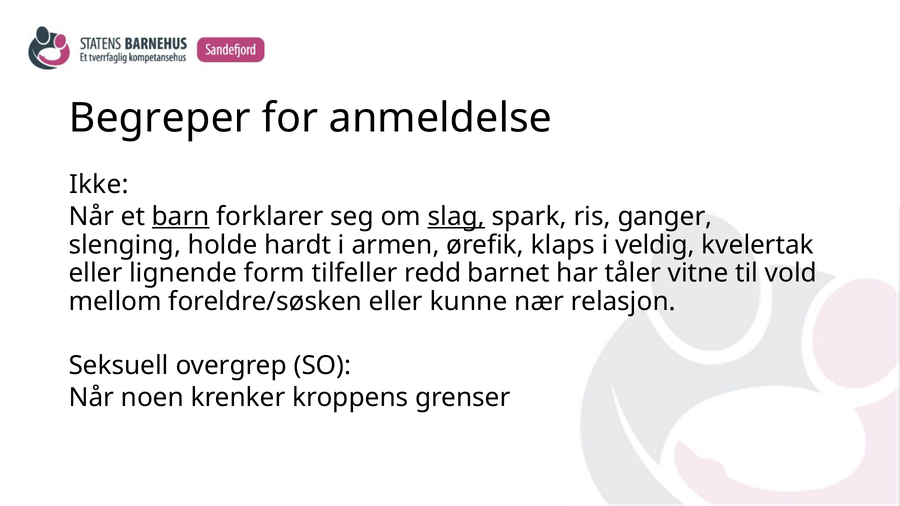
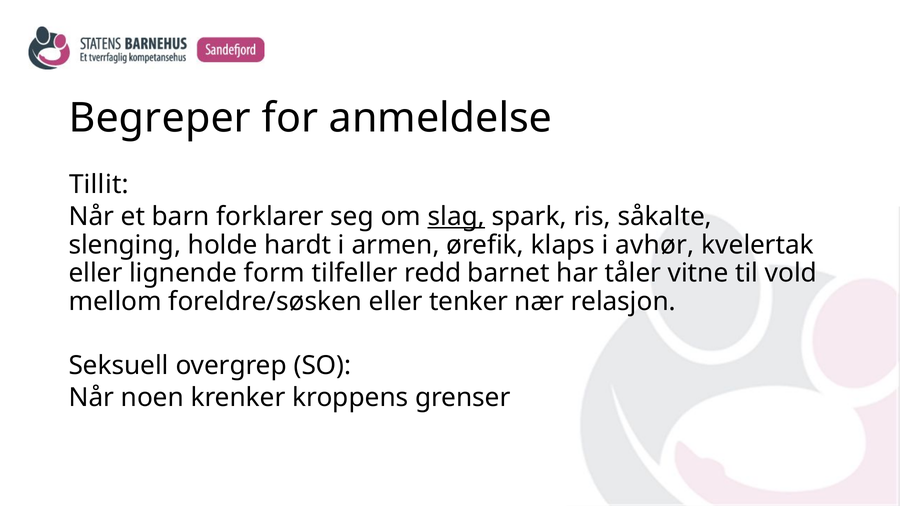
Ikke: Ikke -> Tillit (99, 185)
barn underline: present -> none (181, 217)
ganger: ganger -> såkalte (665, 217)
veldig: veldig -> avhør (655, 245)
kunne: kunne -> tenker (469, 302)
